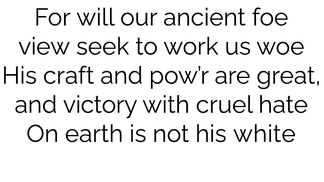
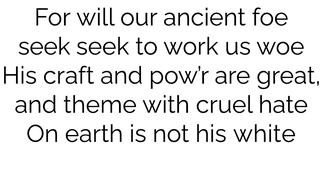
view: view -> seek (44, 47)
victory: victory -> theme (100, 105)
